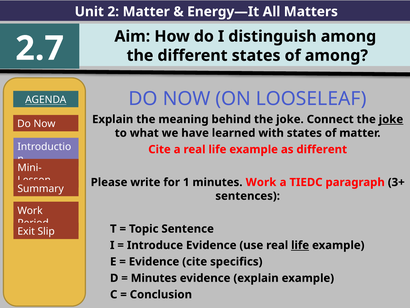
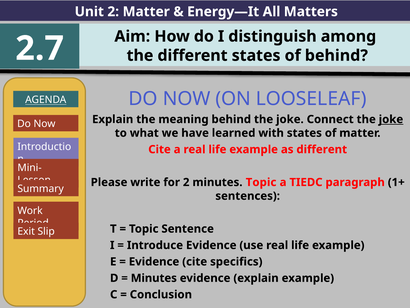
of among: among -> behind (336, 55)
for 1: 1 -> 2 (186, 182)
minutes Work: Work -> Topic (261, 182)
3+: 3+ -> 1+ (396, 182)
life underline: present -> none (300, 245)
